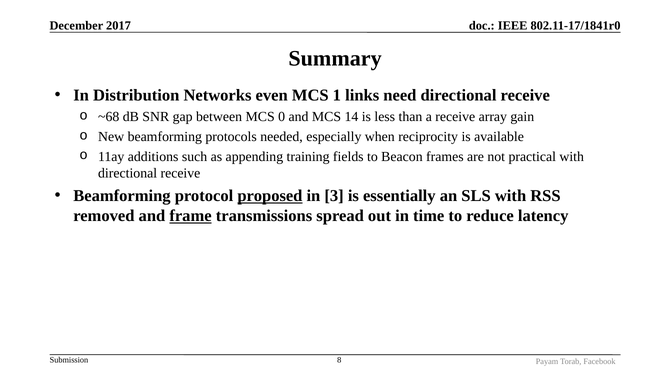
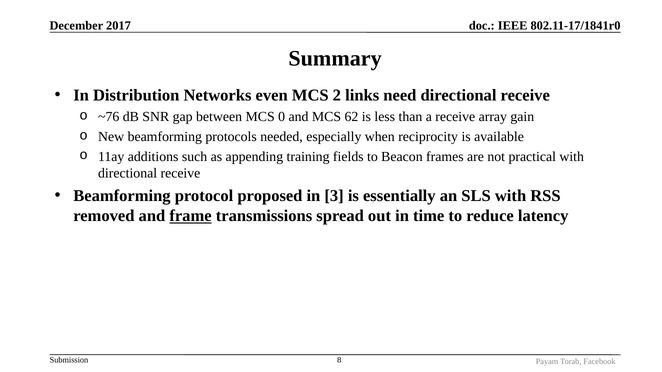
1: 1 -> 2 (337, 96)
~68: ~68 -> ~76 (109, 117)
14: 14 -> 62 (351, 117)
proposed underline: present -> none (270, 196)
